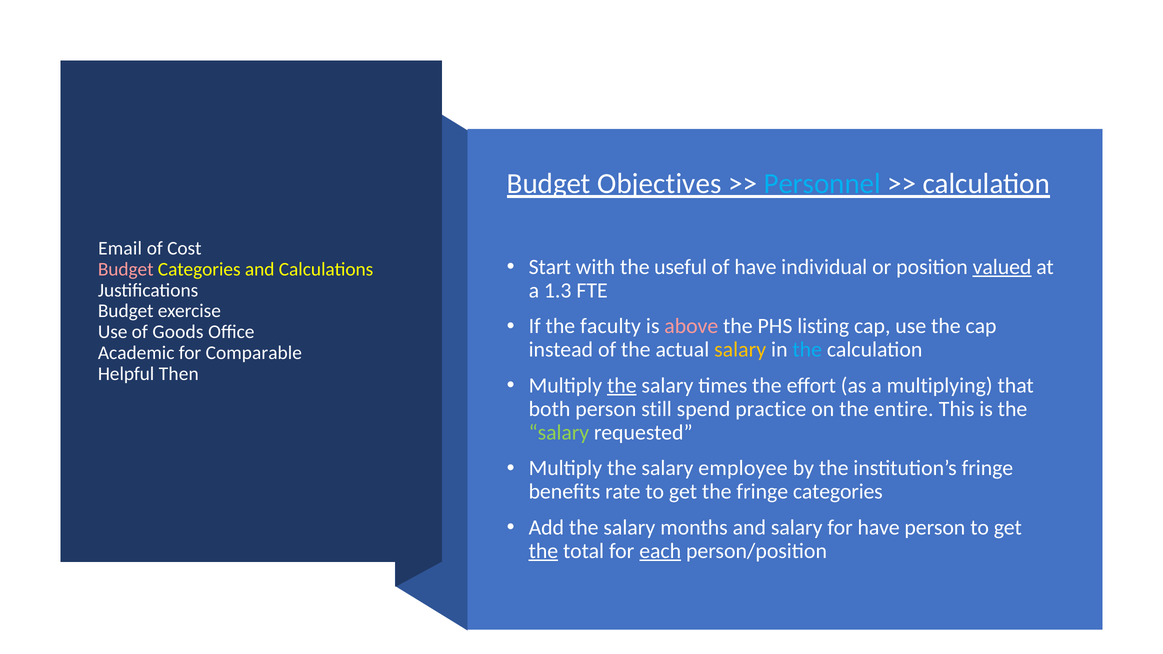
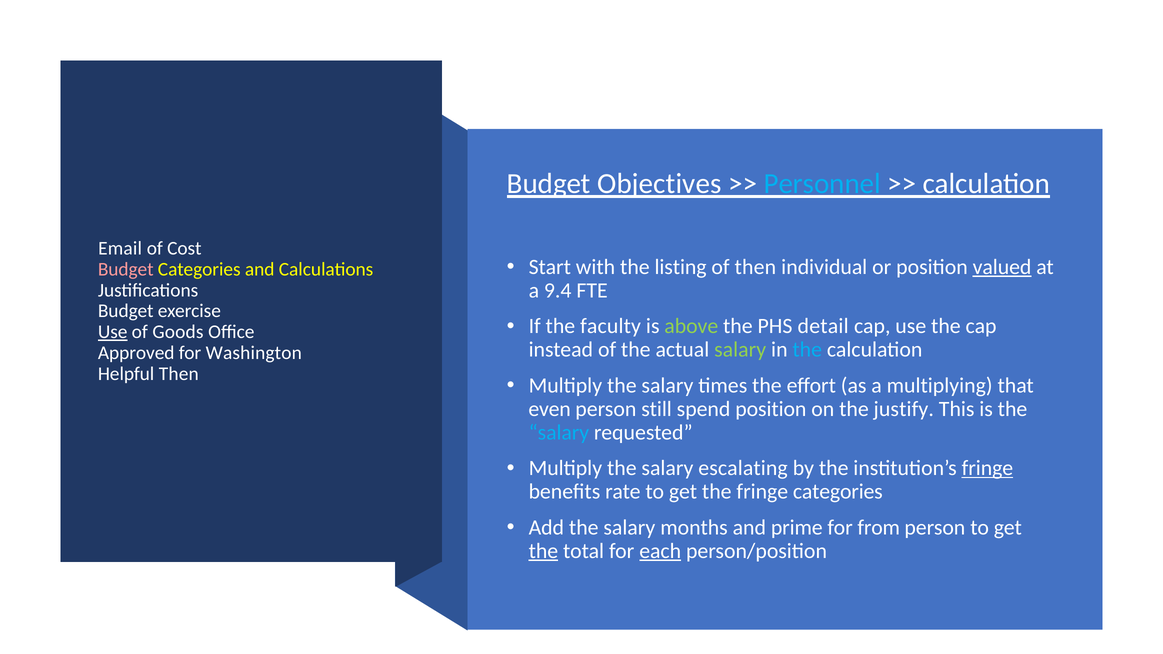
useful: useful -> listing (681, 267)
of have: have -> then (755, 267)
1.3: 1.3 -> 9.4 (558, 291)
above colour: pink -> light green (691, 326)
listing: listing -> detail (823, 326)
Use underline: none -> present (113, 332)
salary colour: yellow -> light green (740, 350)
Academic: Academic -> Approved (136, 353)
Comparable: Comparable -> Washington (254, 353)
the underline: present -> none (622, 386)
both: both -> even (550, 409)
spend practice: practice -> position (771, 409)
entire: entire -> justify (904, 409)
salary colour: light green -> light blue (559, 433)
employee: employee -> escalating (743, 468)
fringe underline: none -> present (987, 468)
and salary: salary -> prime (797, 528)
for have: have -> from (879, 528)
